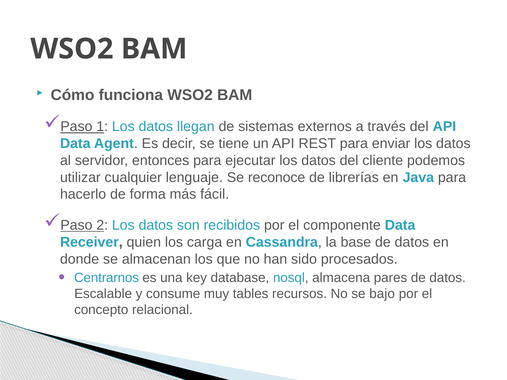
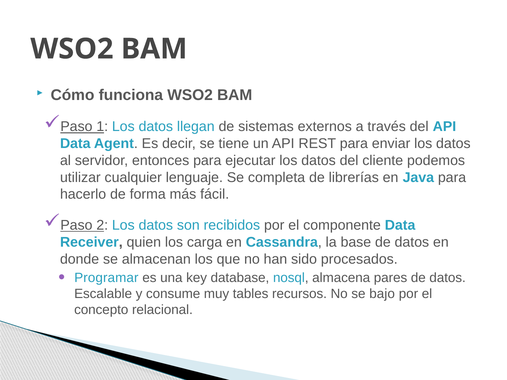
reconoce: reconoce -> completa (277, 177)
Centrarnos: Centrarnos -> Programar (106, 278)
